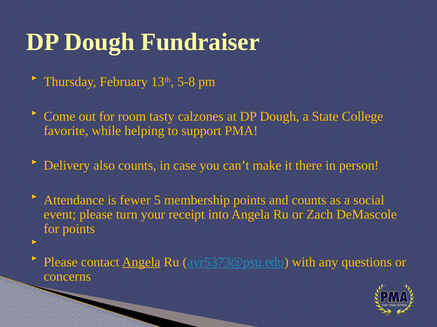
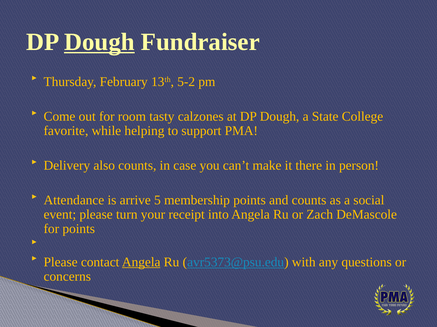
Dough underline: none -> present (99, 42)
5-8: 5-8 -> 5-2 (186, 82)
fewer: fewer -> arrive (135, 201)
